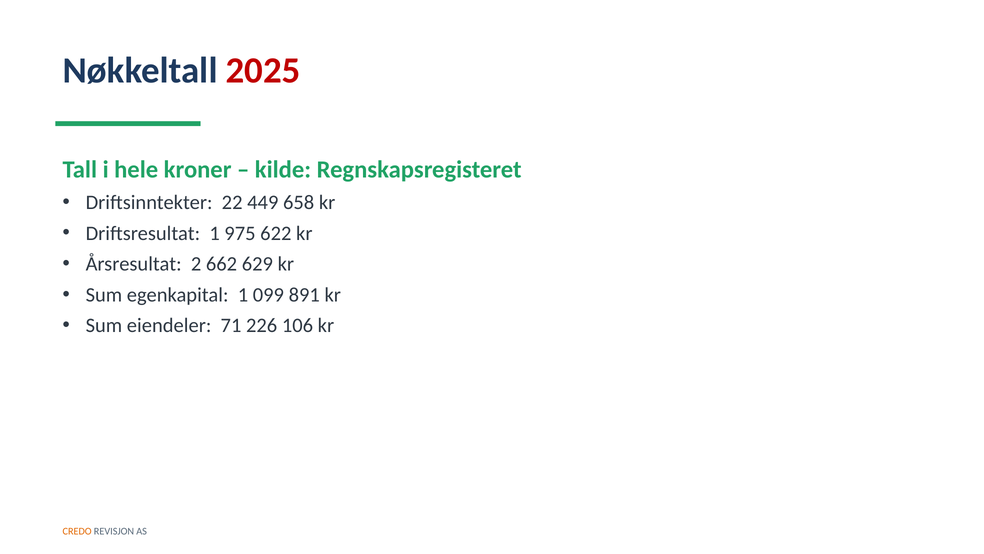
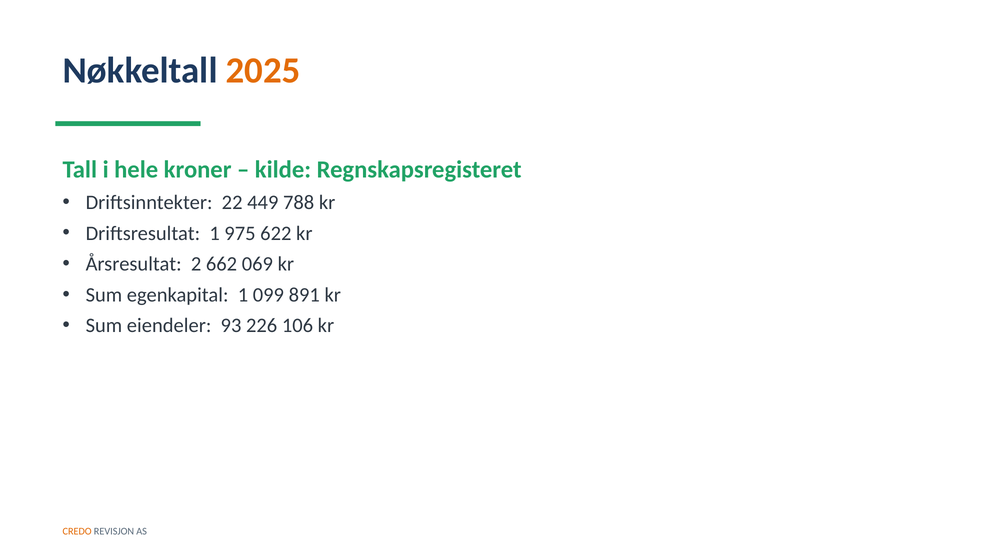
2025 colour: red -> orange (263, 70)
658: 658 -> 788 (299, 202)
629: 629 -> 069 (257, 264)
71: 71 -> 93 (231, 325)
